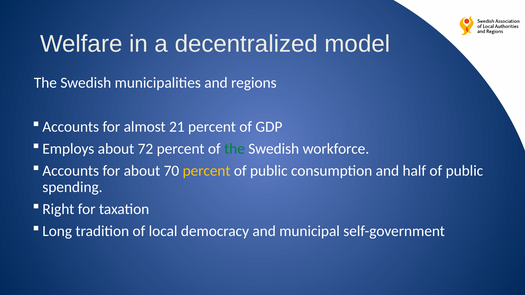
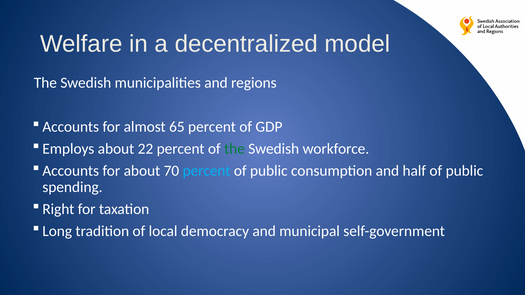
21: 21 -> 65 (177, 127)
72: 72 -> 22 (145, 149)
percent colour: yellow -> light blue (207, 171)
